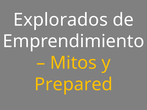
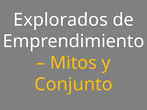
Prepared: Prepared -> Conjunto (73, 84)
